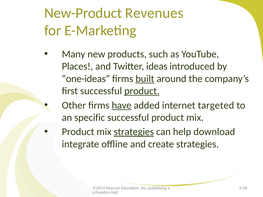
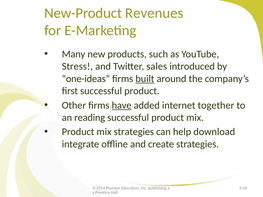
Places: Places -> Stress (77, 66)
ideas: ideas -> sales (157, 66)
product underline: present -> none (142, 91)
targeted: targeted -> together (216, 105)
specific: specific -> reading (90, 118)
strategies underline: present -> none (134, 132)
